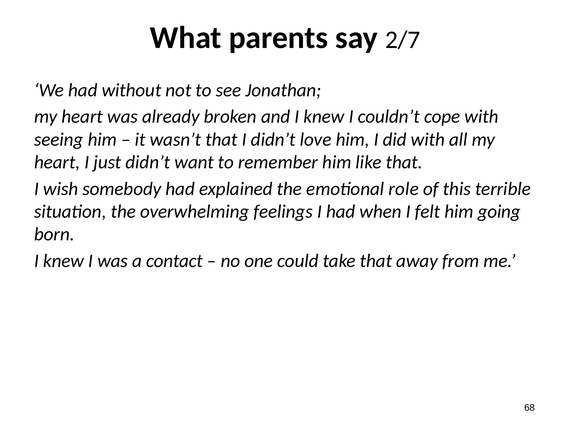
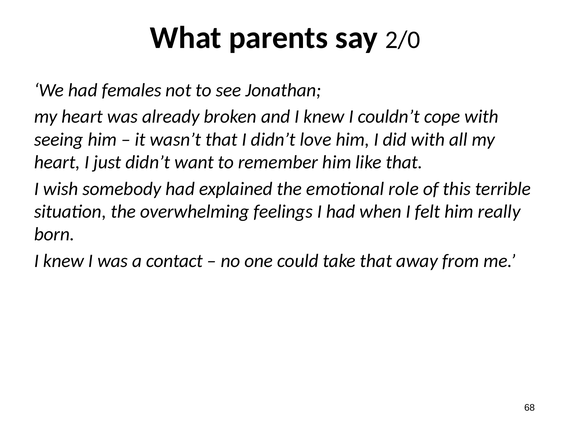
2/7: 2/7 -> 2/0 (403, 40)
without: without -> females (132, 90)
going: going -> really (499, 211)
